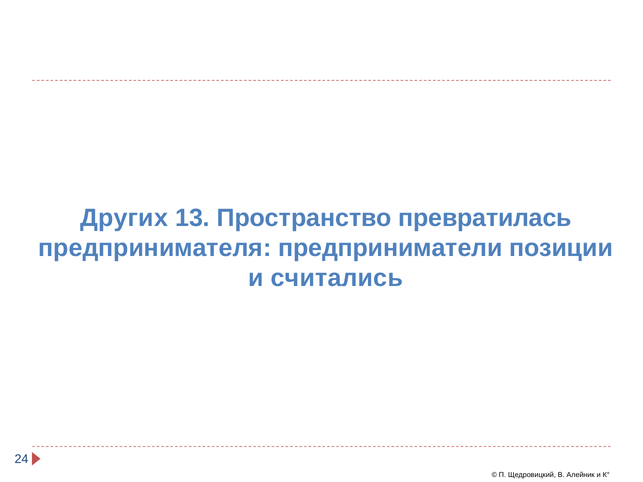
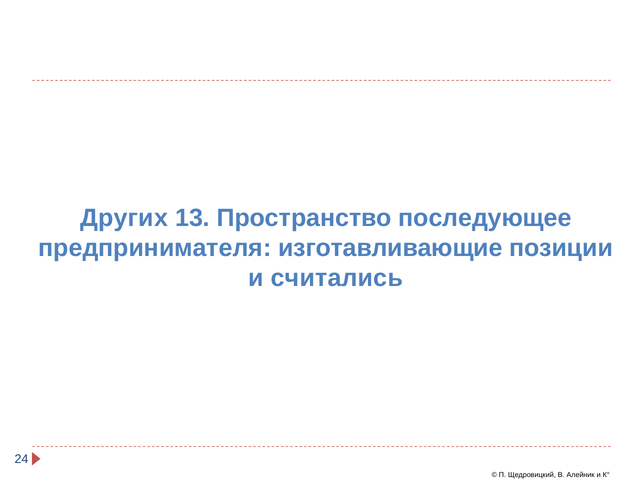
превратилась: превратилась -> последующее (485, 218)
предприниматели: предприниматели -> изготавливающие (390, 248)
